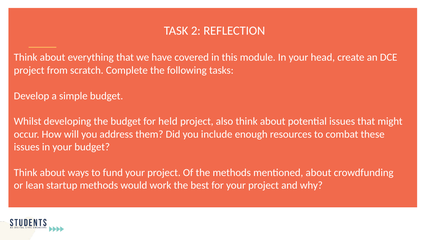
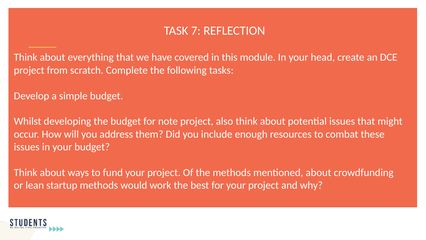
2: 2 -> 7 (196, 31)
held: held -> note (168, 121)
